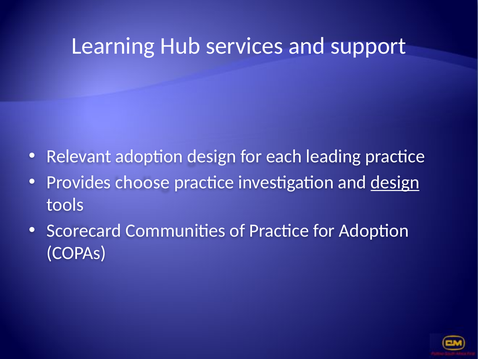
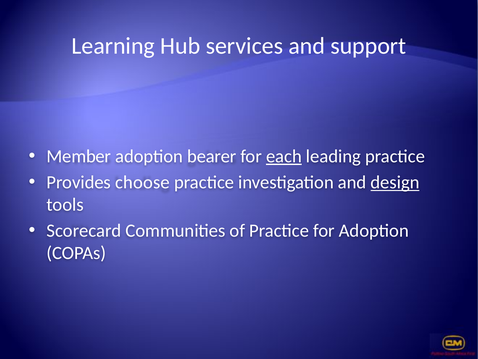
Relevant: Relevant -> Member (79, 156)
adoption design: design -> bearer (212, 156)
each underline: none -> present (284, 156)
